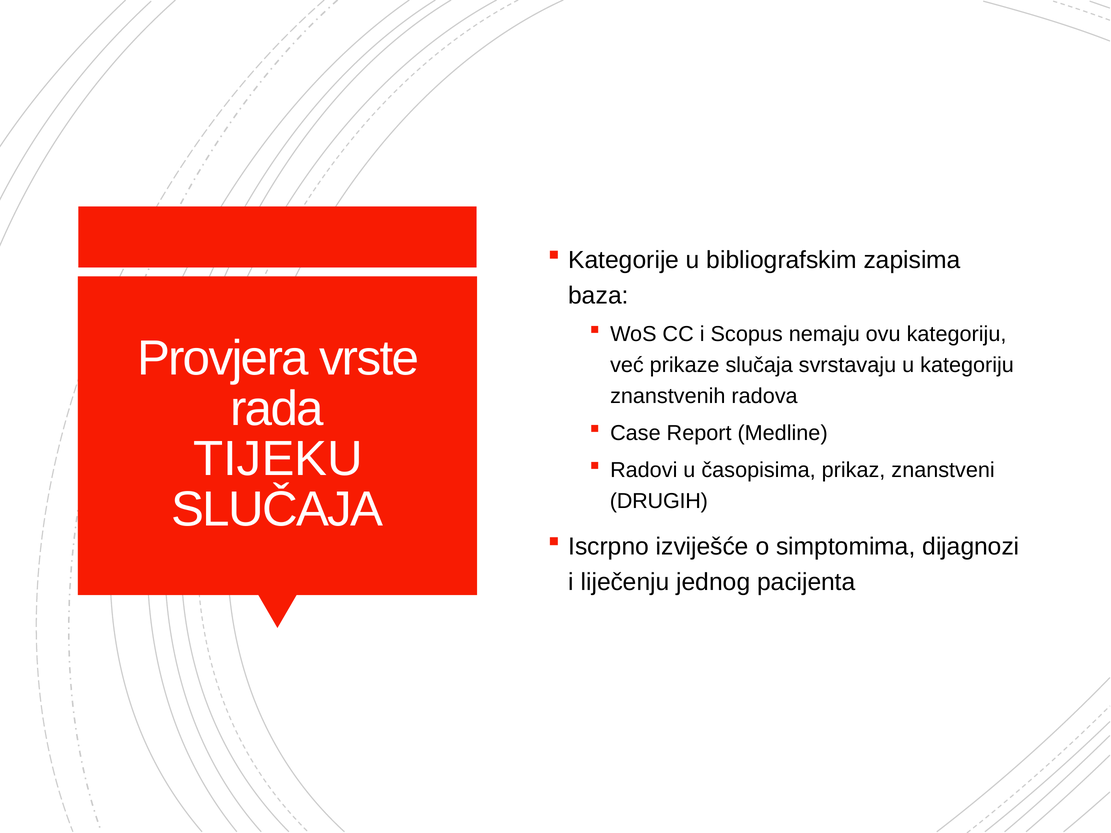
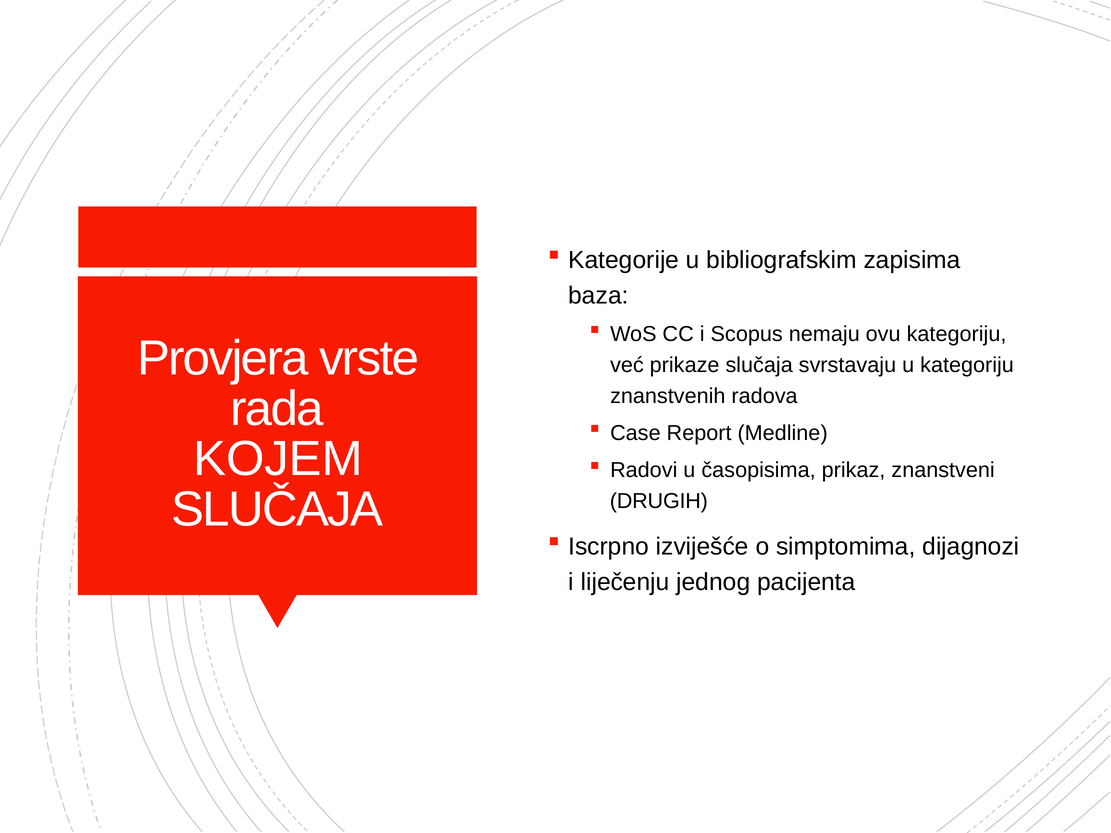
TIJEKU: TIJEKU -> KOJEM (278, 459)
